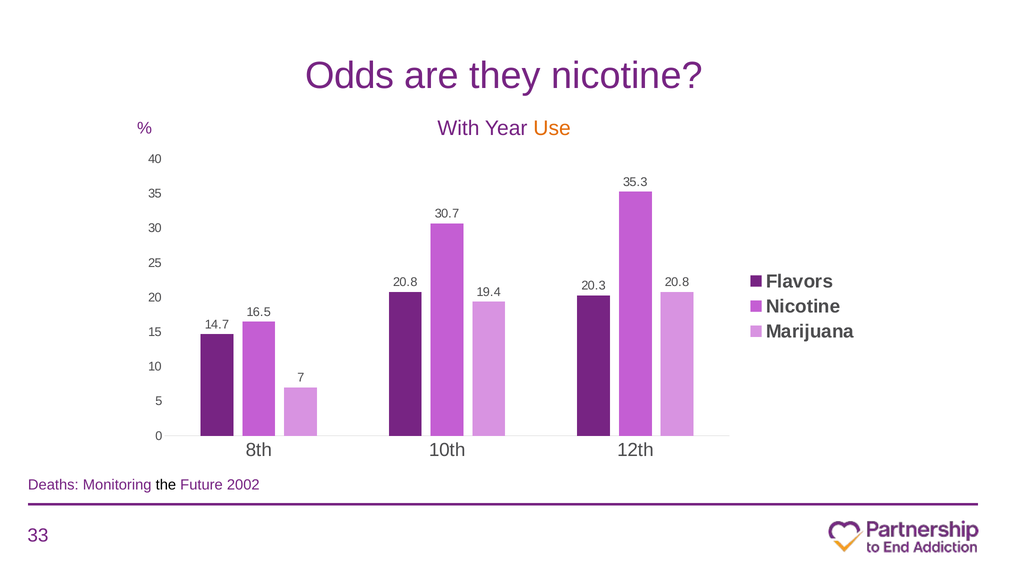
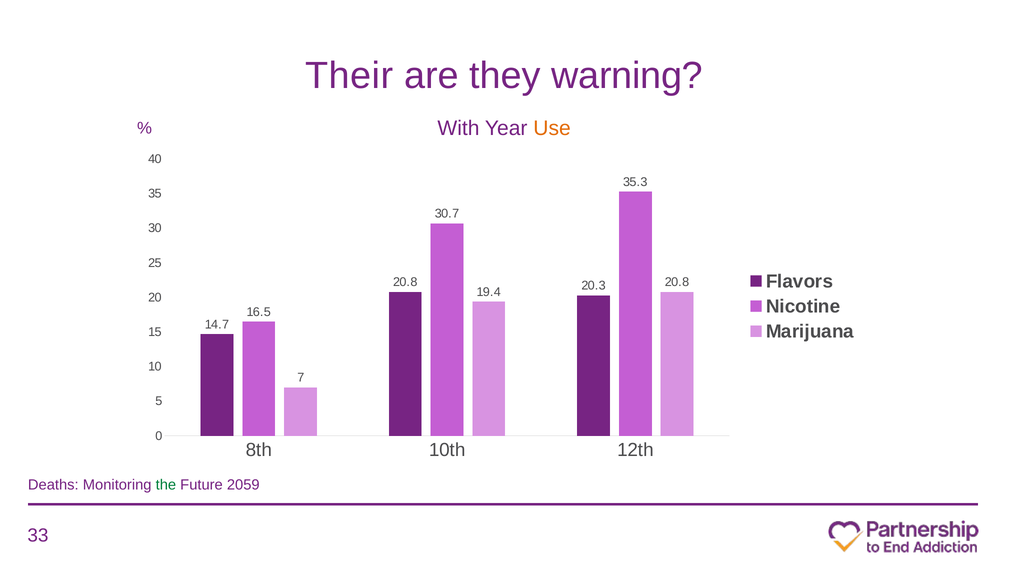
Odds: Odds -> Their (349, 76)
they nicotine: nicotine -> warning (627, 76)
the colour: black -> green (166, 484)
2002: 2002 -> 2059 (243, 484)
